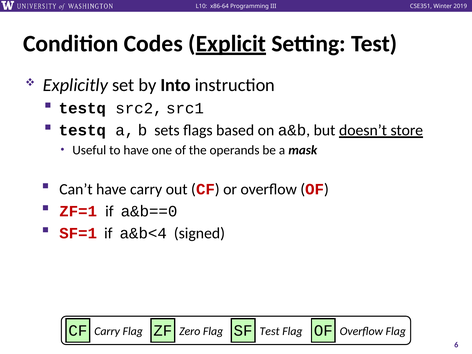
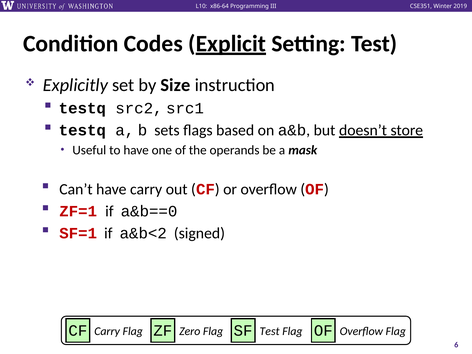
Into: Into -> Size (176, 85)
a&b<4: a&b<4 -> a&b<2 (143, 233)
